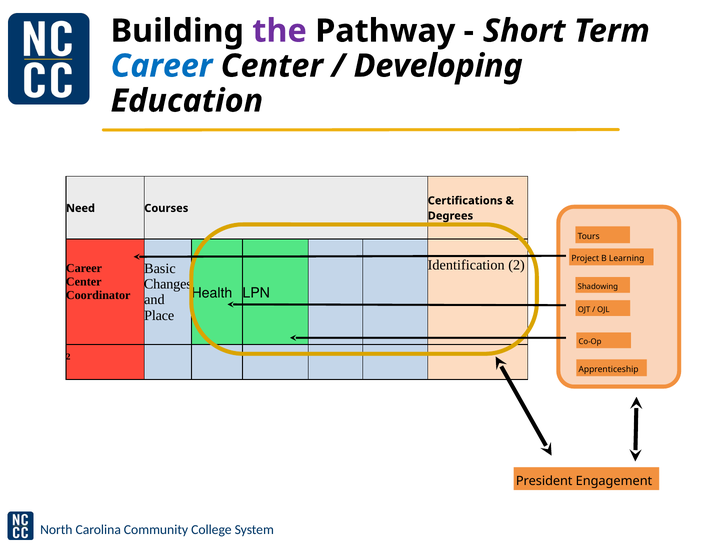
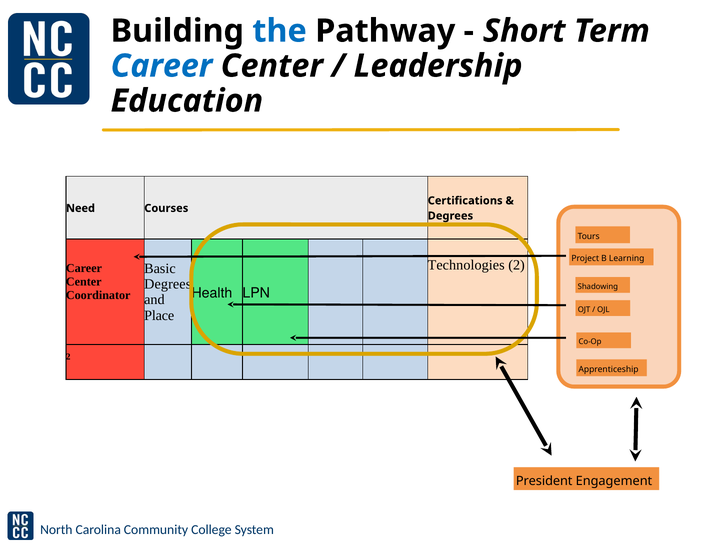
the colour: purple -> blue (280, 31)
Developing: Developing -> Leadership (438, 66)
Identification: Identification -> Technologies (466, 265)
Changes: Changes -> Degrees (168, 284)
